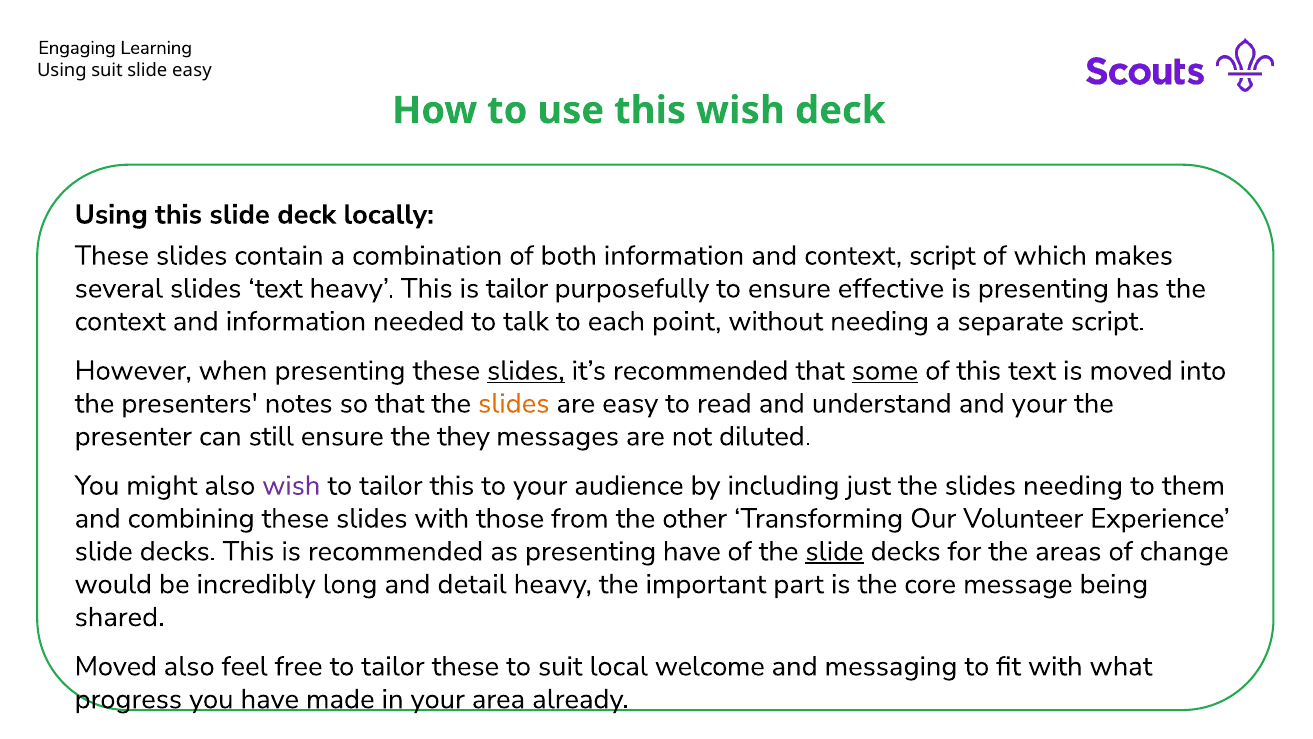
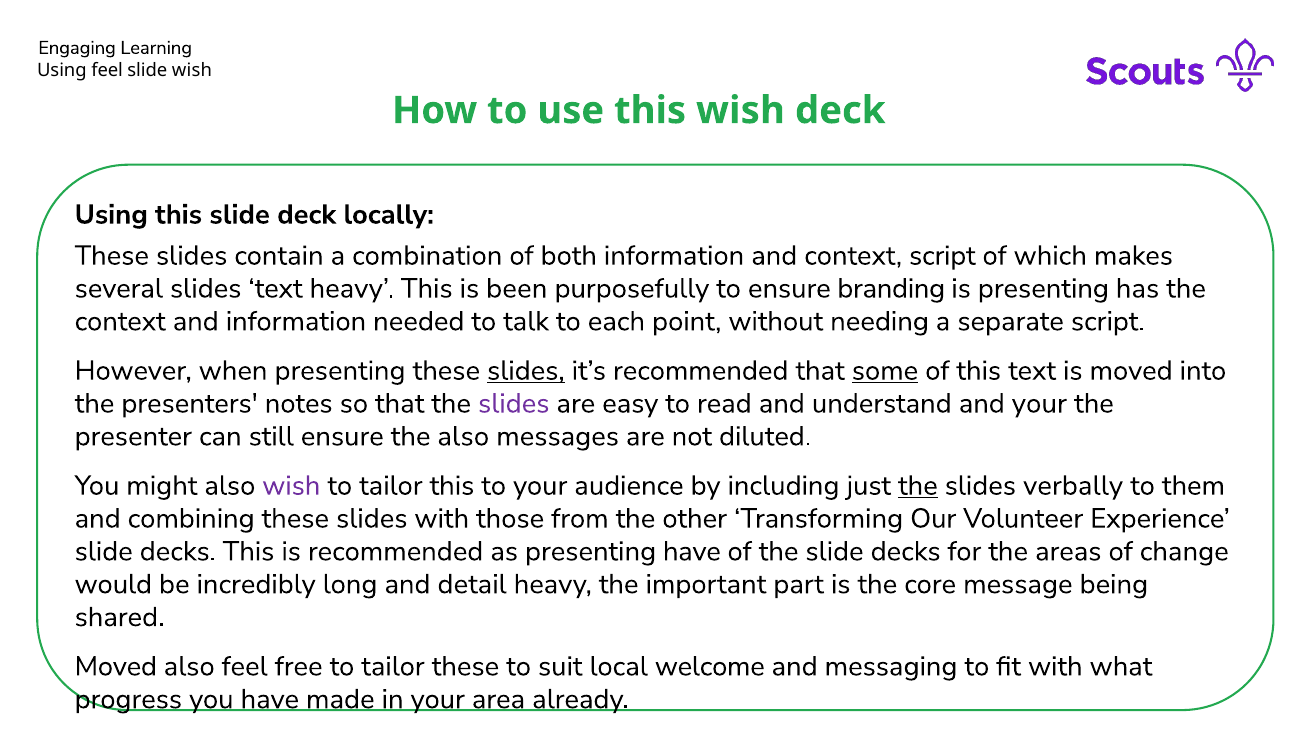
Using suit: suit -> feel (107, 70)
slide easy: easy -> wish (192, 70)
is tailor: tailor -> been (517, 288)
effective: effective -> branding (891, 288)
slides colour: orange -> purple (514, 403)
the they: they -> also (463, 436)
the underline: none -> present (918, 485)
slides needing: needing -> verbally (1073, 485)
slide underline: present -> none (835, 551)
